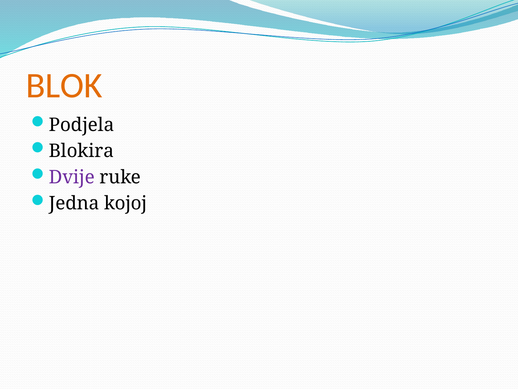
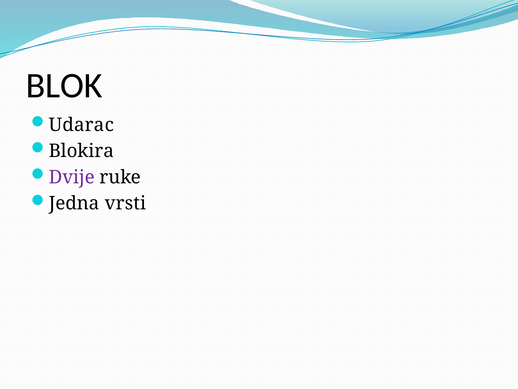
BLOK colour: orange -> black (64, 86)
Podjela: Podjela -> Udarac (81, 125)
kojoj: kojoj -> vrsti (125, 203)
